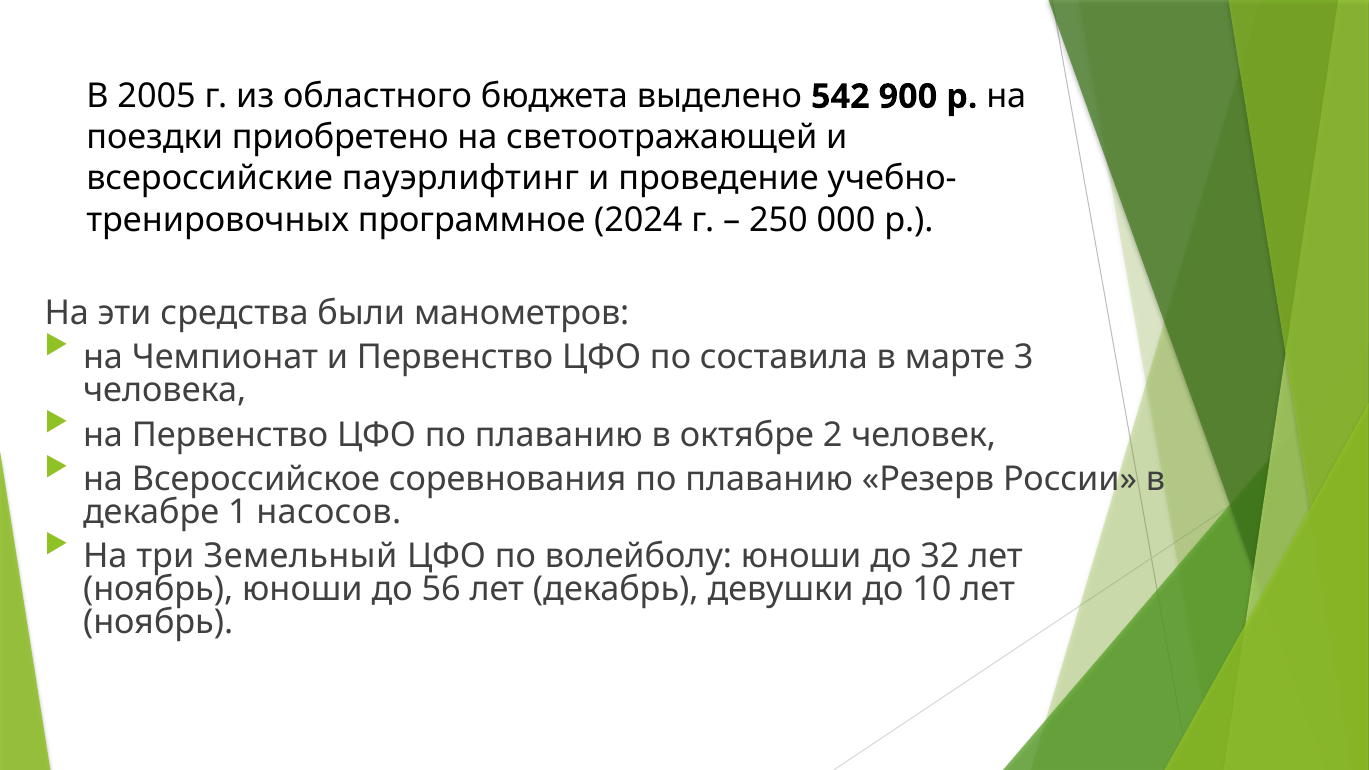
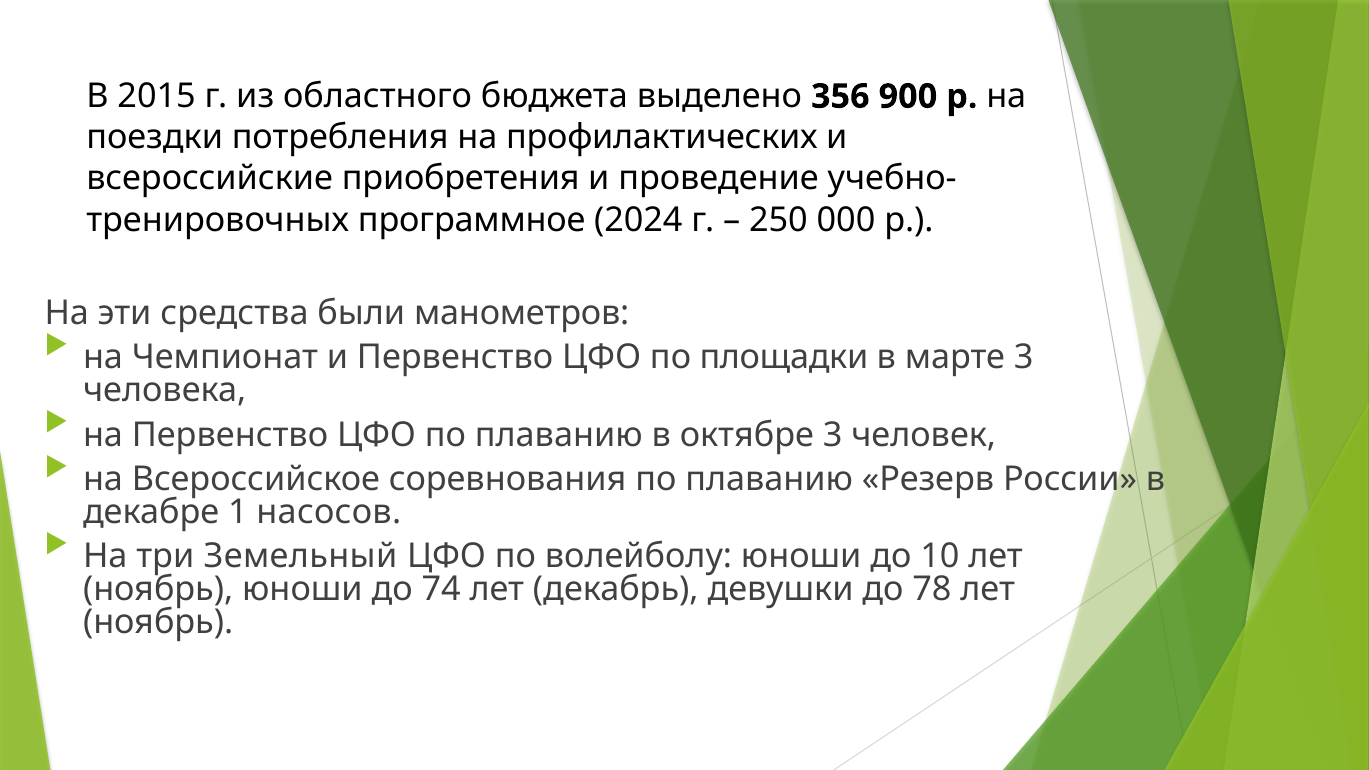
2005: 2005 -> 2015 (157, 97)
542: 542 -> 356 (840, 97)
приобретено: приобретено -> потребления (340, 138)
светоотражающей: светоотражающей -> профилактических (662, 138)
пауэрлифтинг: пауэрлифтинг -> приобретения (461, 179)
составила: составила -> площадки (784, 358)
октябре 2: 2 -> 3 (833, 435)
32: 32 -> 10 (940, 556)
56: 56 -> 74 (441, 589)
10: 10 -> 78 (932, 589)
